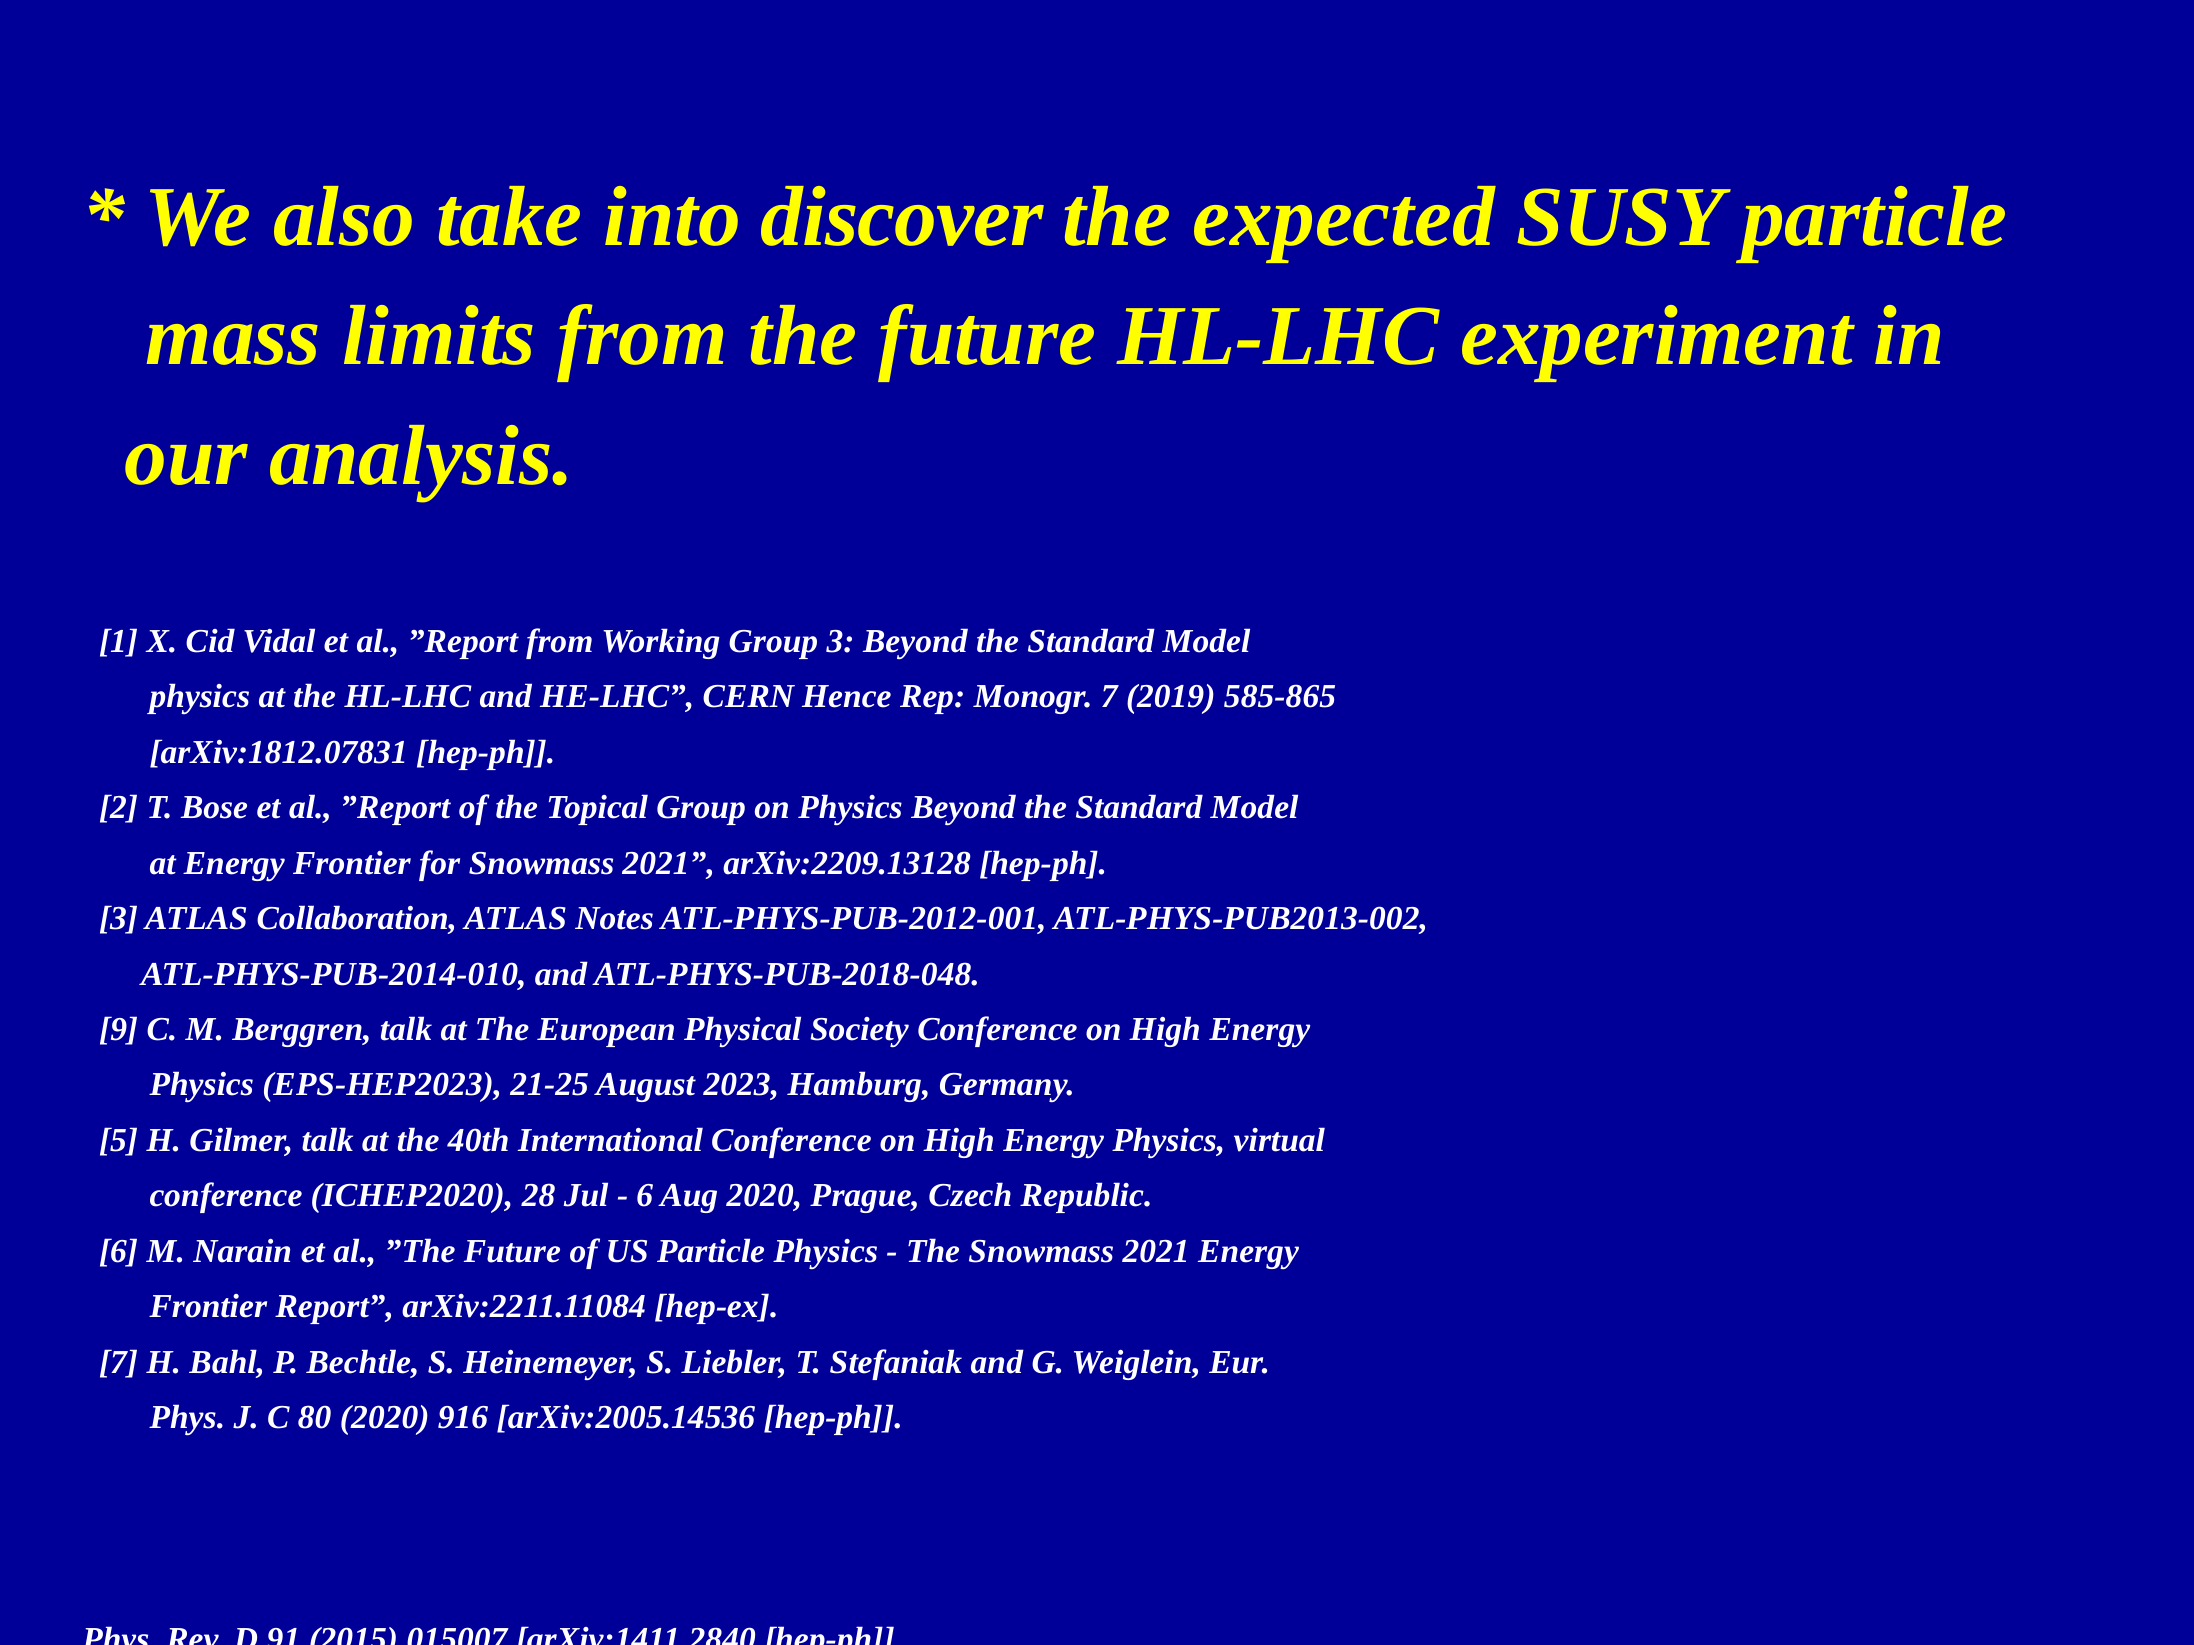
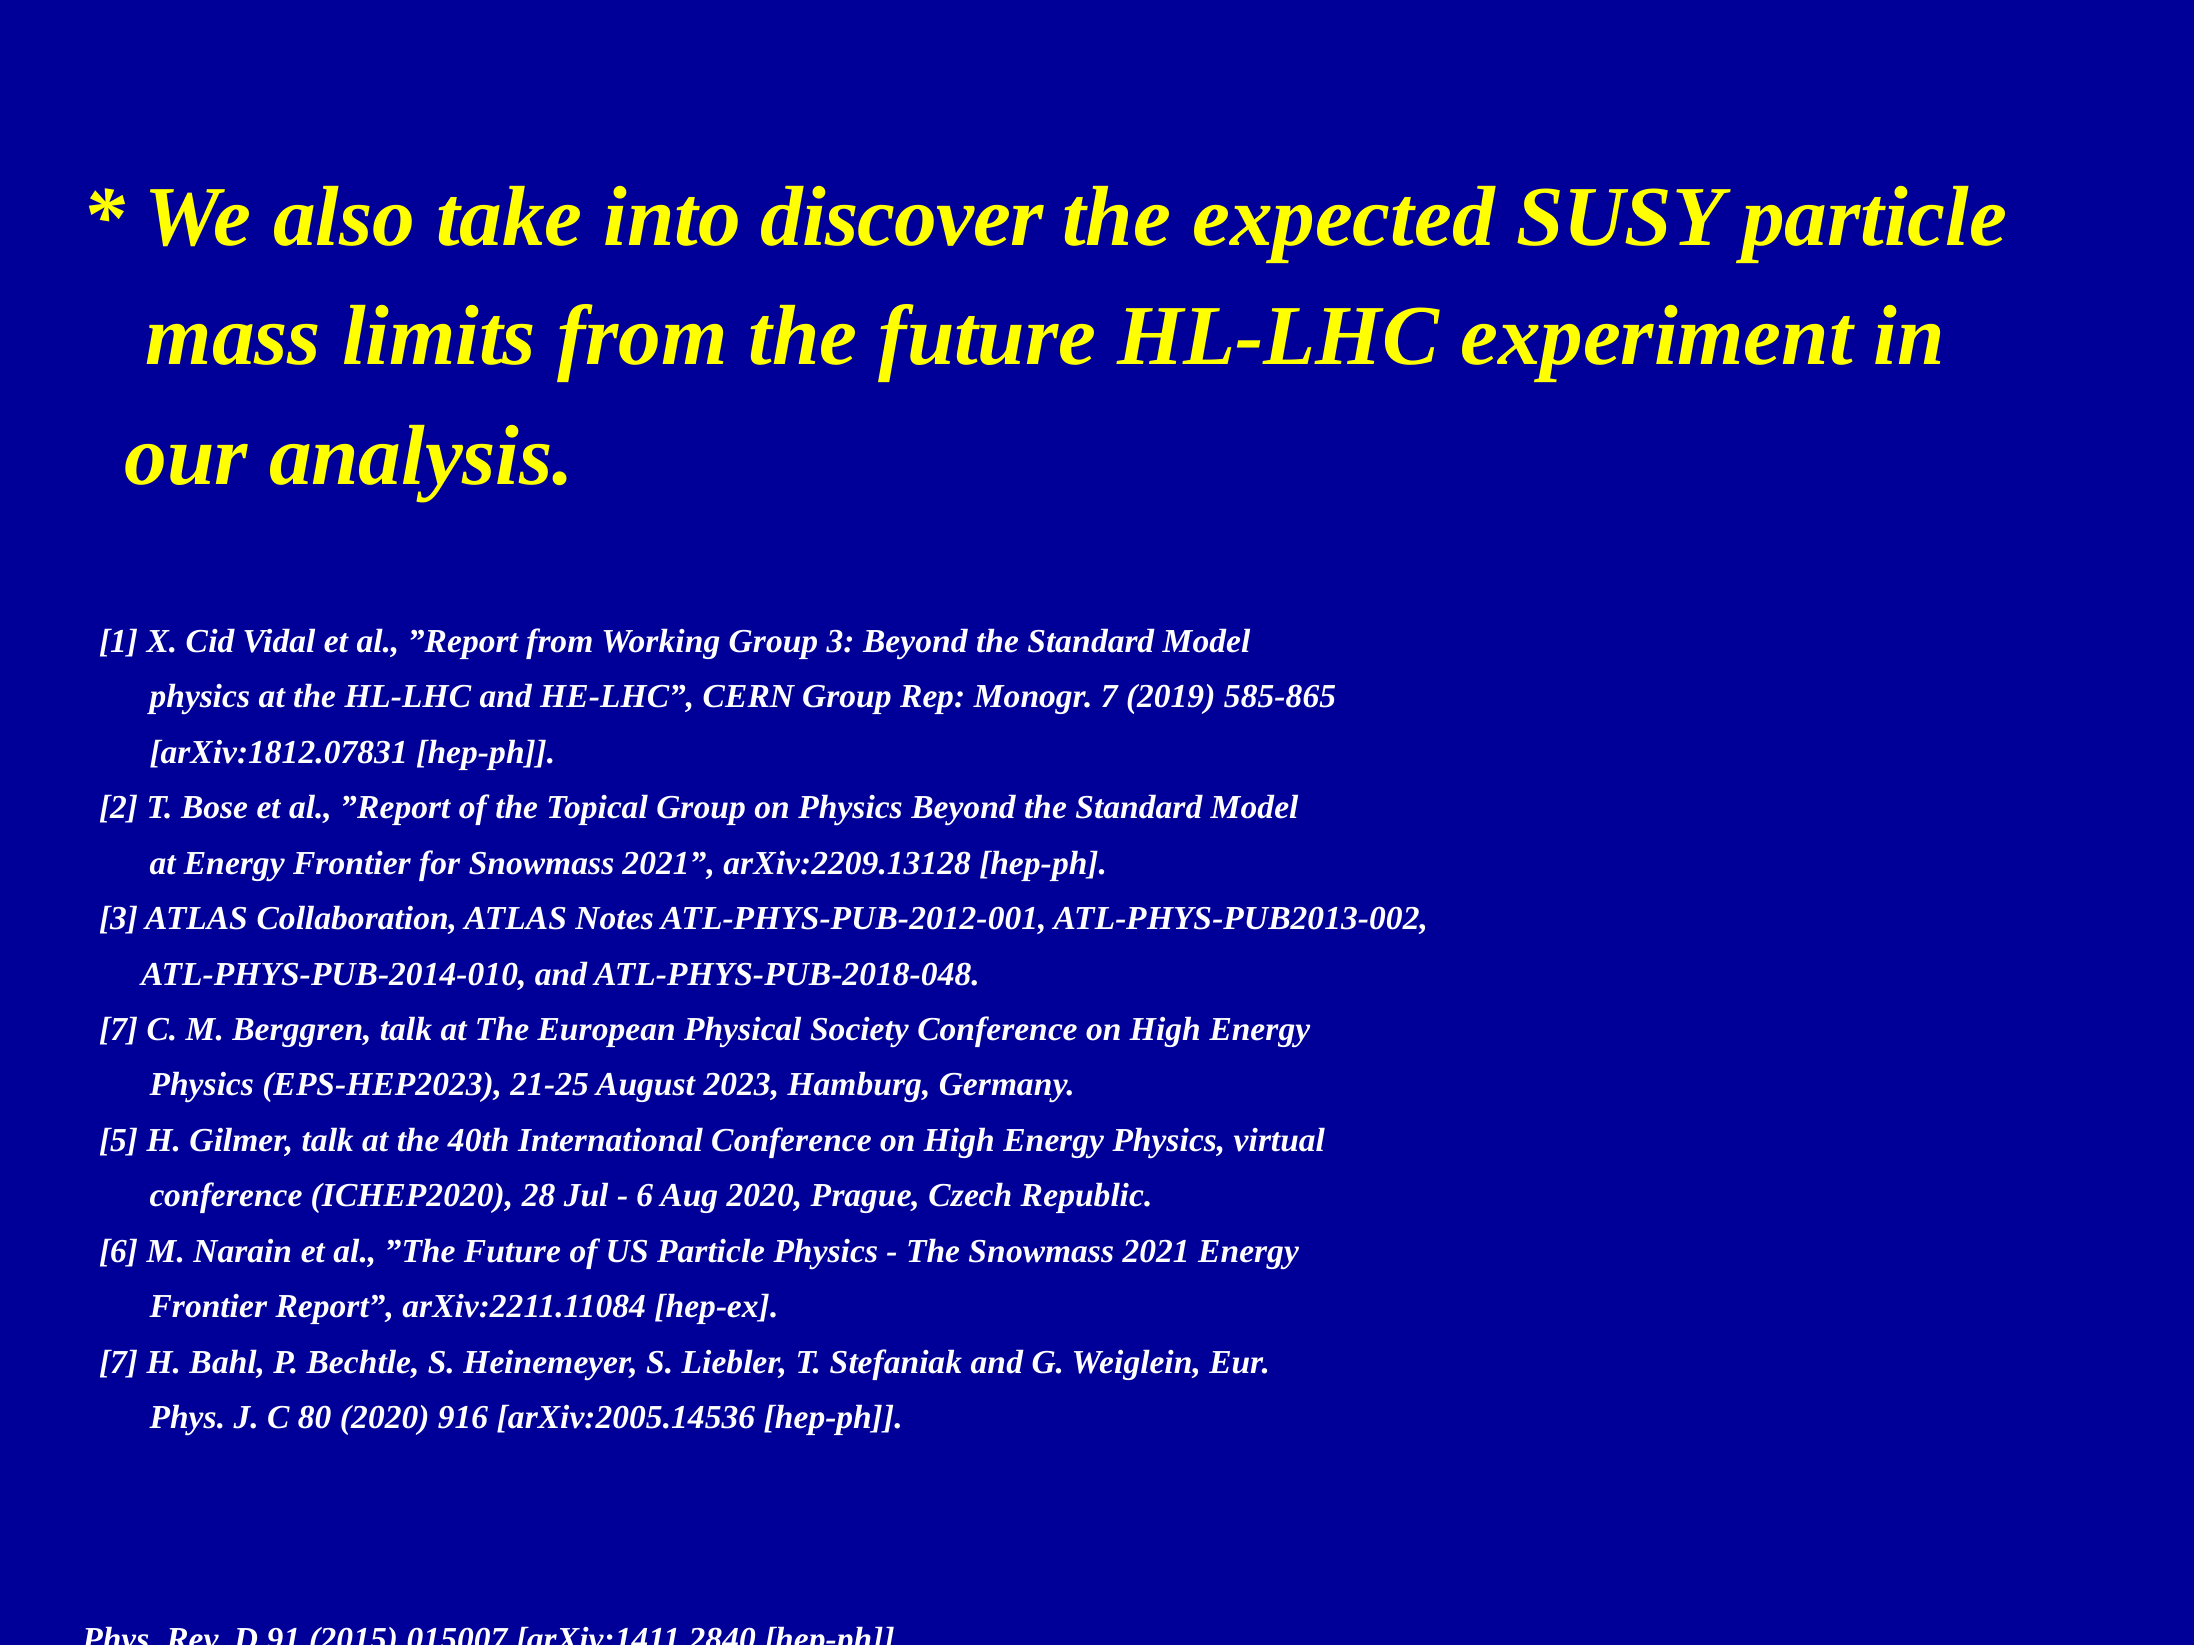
CERN Hence: Hence -> Group (847, 697)
9: 9 -> 7 (119, 1030)
